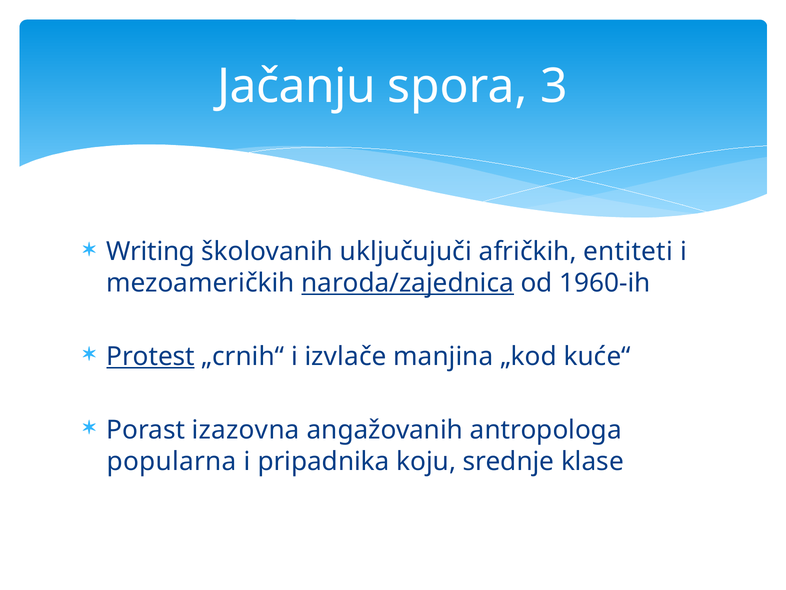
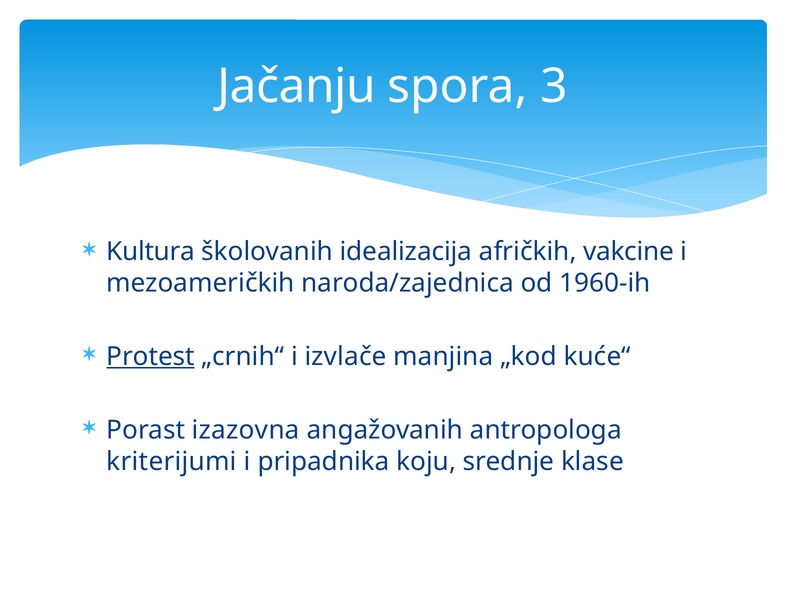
Writing: Writing -> Kultura (151, 251)
uključujuči: uključujuči -> idealizacija (406, 251)
entiteti: entiteti -> vakcine (628, 251)
naroda/zajednica underline: present -> none (408, 283)
popularna: popularna -> kriterijumi (172, 461)
